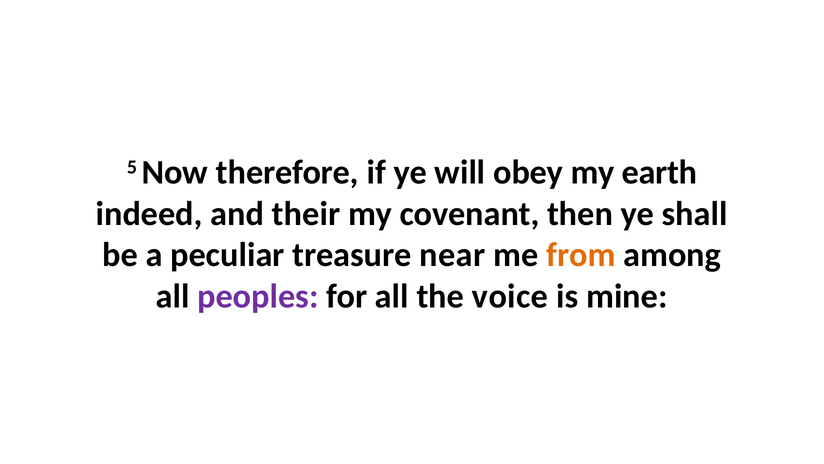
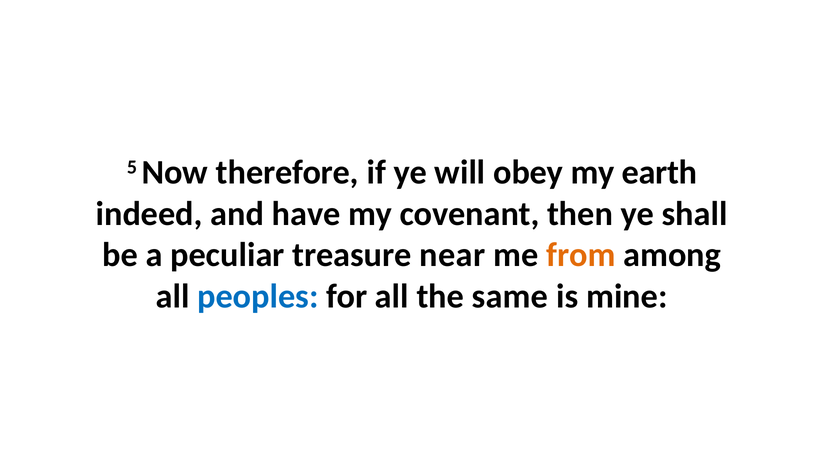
their: their -> have (306, 214)
peoples colour: purple -> blue (258, 296)
voice: voice -> same (510, 296)
